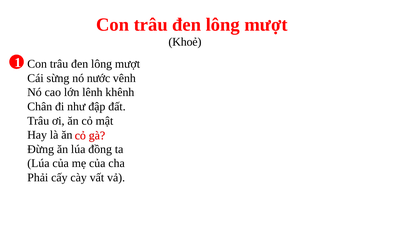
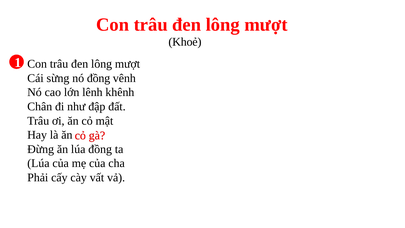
nó nước: nước -> đồng (99, 78)
